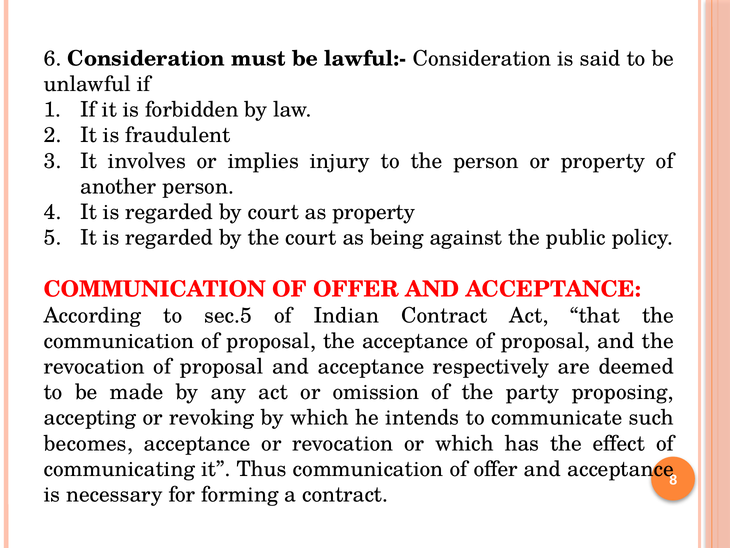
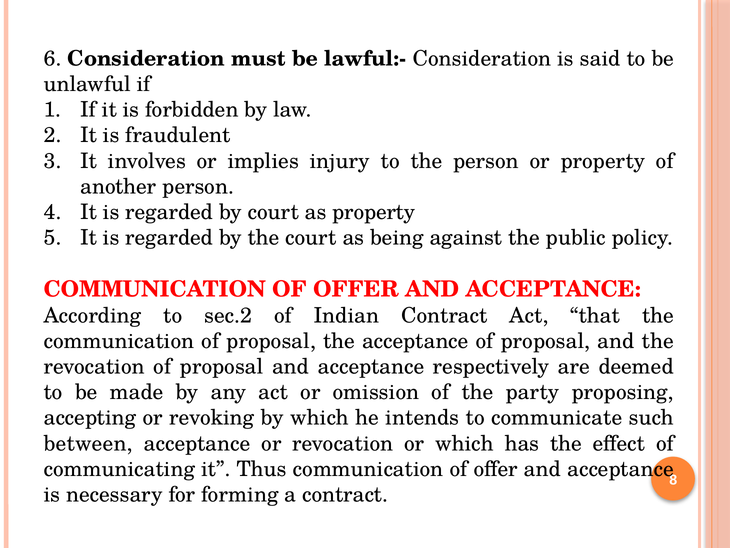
sec.5: sec.5 -> sec.2 (228, 315)
becomes: becomes -> between (88, 443)
